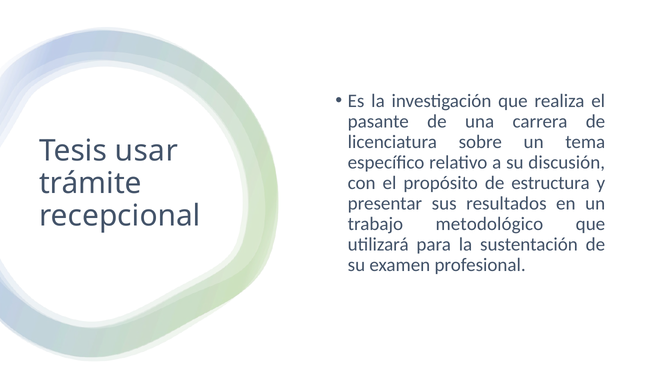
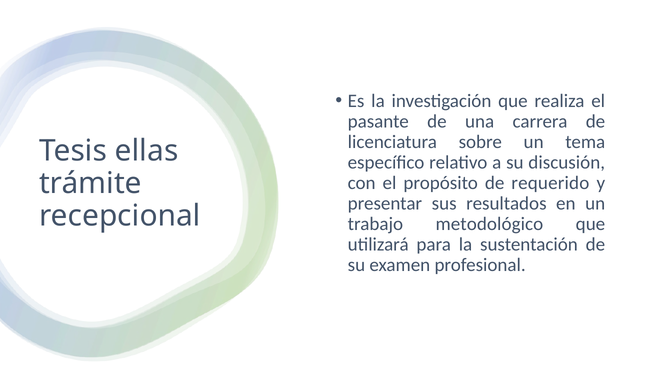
usar: usar -> ellas (147, 151)
estructura: estructura -> requerido (550, 183)
